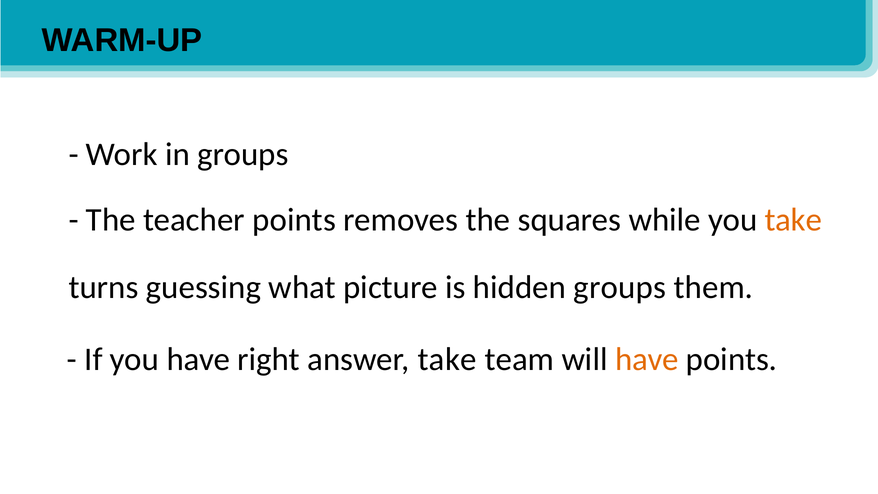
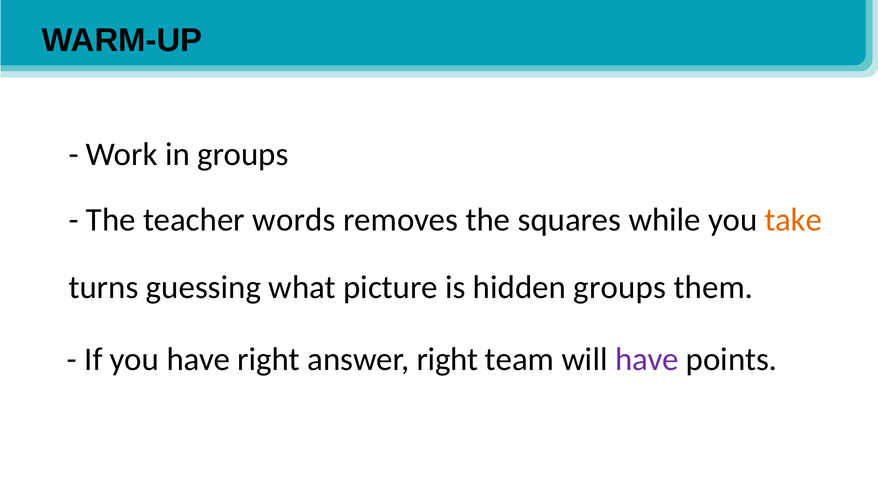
teacher points: points -> words (294, 220)
answer take: take -> right (447, 359)
have colour: orange -> purple (647, 359)
